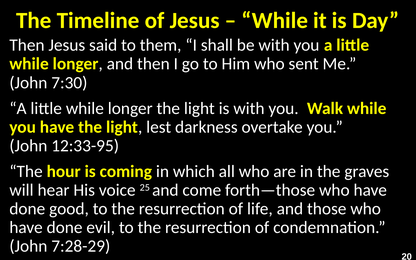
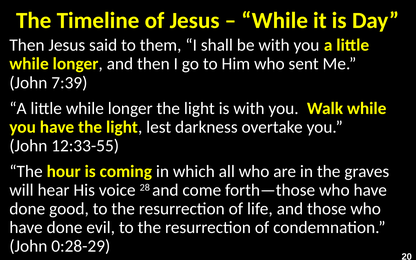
7:30: 7:30 -> 7:39 (69, 83)
12:33-95: 12:33-95 -> 12:33-55 (85, 146)
25: 25 -> 28 (145, 187)
7:28-29: 7:28-29 -> 0:28-29 (81, 246)
